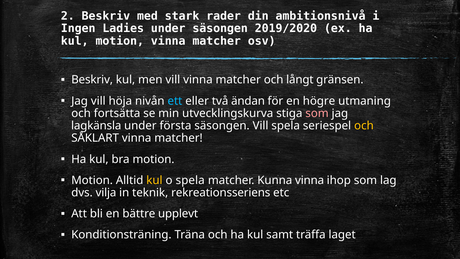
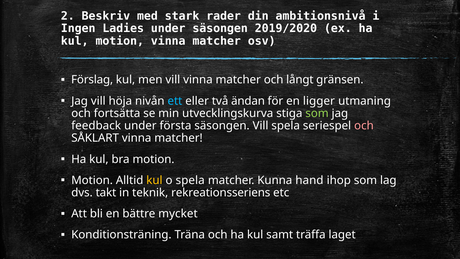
Beskriv: Beskriv -> Förslag (92, 80)
högre: högre -> ligger (319, 101)
som colour: pink -> light green (317, 113)
lagkänsla: lagkänsla -> feedback (96, 126)
och colour: yellow -> pink (364, 126)
Kunna vinna: vinna -> hand (309, 180)
vilja: vilja -> takt (106, 193)
upplevt: upplevt -> mycket (178, 214)
